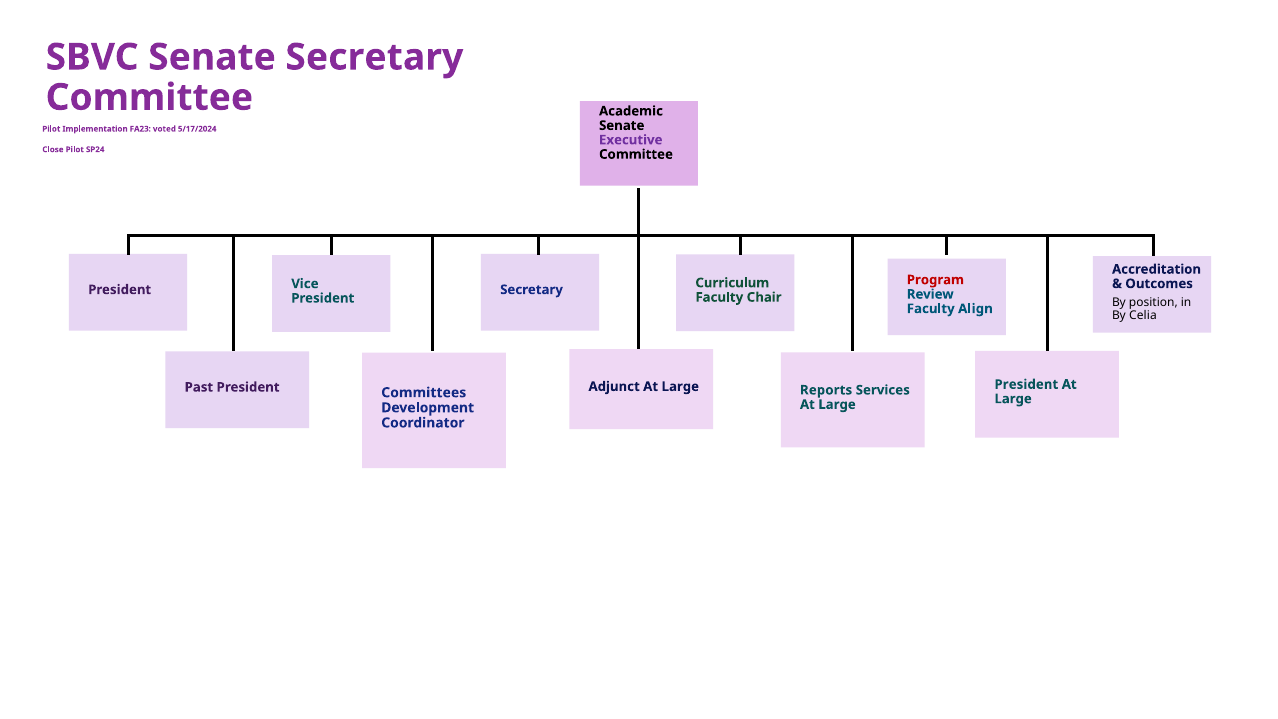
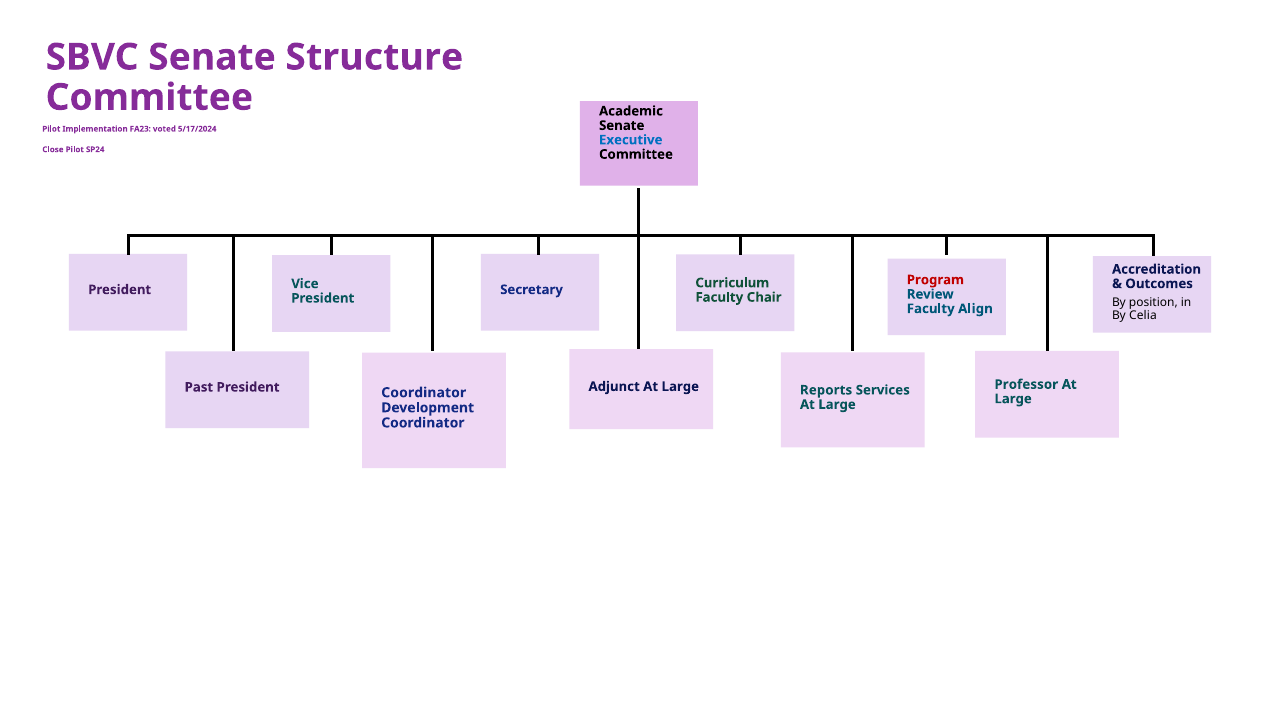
Senate Secretary: Secretary -> Structure (374, 57)
Executive colour: purple -> blue (631, 140)
President: President -> Professor (1026, 384)
Committees: Committees -> Coordinator (424, 393)
